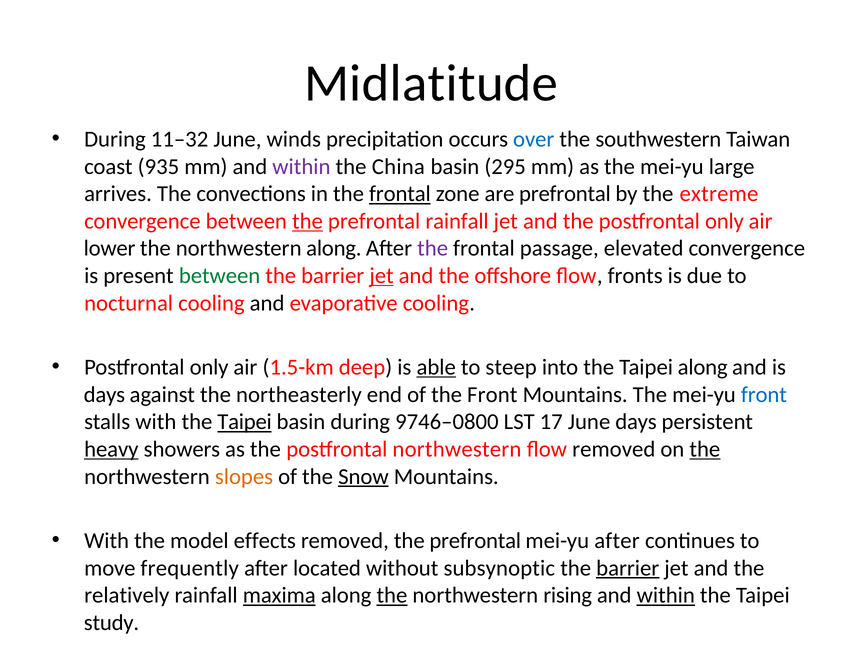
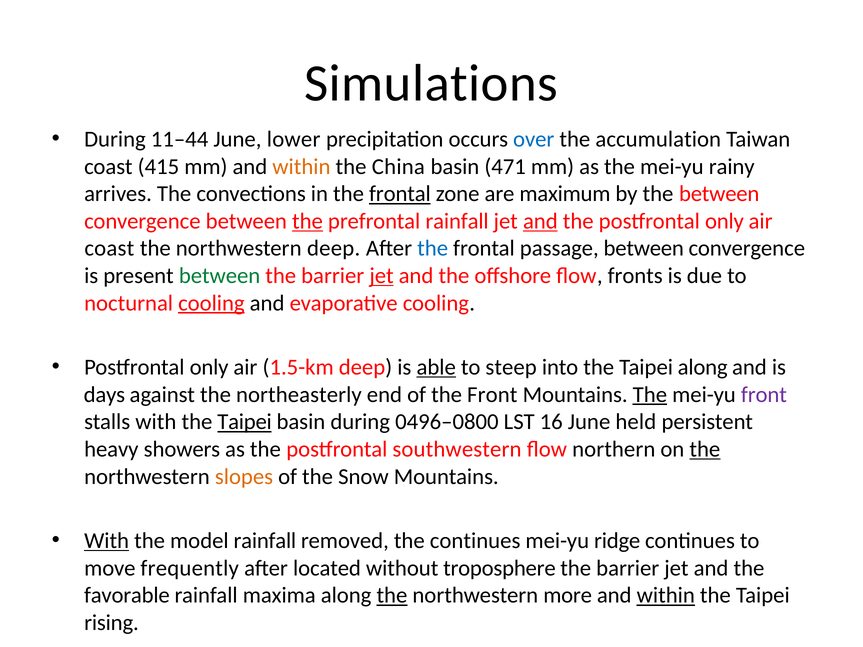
Midlatitude: Midlatitude -> Simulations (431, 84)
11–32: 11–32 -> 11–44 (180, 139)
winds: winds -> lower (294, 139)
southwestern: southwestern -> accumulation (658, 139)
935: 935 -> 415 (158, 167)
within colour: purple -> orange (301, 167)
295: 295 -> 471 (505, 167)
large: large -> rainy (732, 167)
are prefrontal: prefrontal -> maximum (565, 194)
the extreme: extreme -> between (719, 194)
and underline: none -> present (540, 221)
lower: lower -> coast (109, 249)
northwestern along: along -> deep (334, 249)
the colour: purple -> blue (433, 249)
passage elevated: elevated -> between (644, 249)
cooling underline: none -> present (211, 303)
The underline: none -> present (650, 395)
front colour: blue -> purple (764, 395)
9746–0800: 9746–0800 -> 0496–0800 (447, 422)
17: 17 -> 16 (551, 422)
June days: days -> held (636, 422)
heavy underline: present -> none (111, 449)
postfrontal northwestern: northwestern -> southwestern (457, 449)
flow removed: removed -> northern (614, 449)
Snow underline: present -> none (363, 477)
With underline: none -> present (107, 541)
model effects: effects -> rainfall (265, 541)
removed the prefrontal: prefrontal -> continues (475, 541)
mei-yu after: after -> ridge (617, 541)
subsynoptic: subsynoptic -> troposphere (499, 568)
barrier underline: present -> none (628, 568)
relatively: relatively -> favorable (127, 596)
maxima underline: present -> none (279, 596)
rising: rising -> more (568, 596)
study: study -> rising (111, 623)
